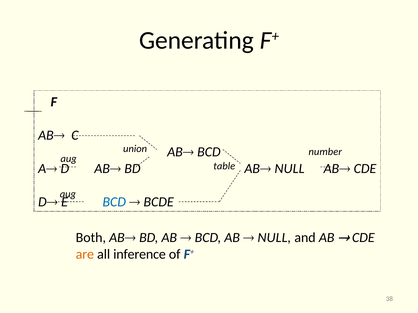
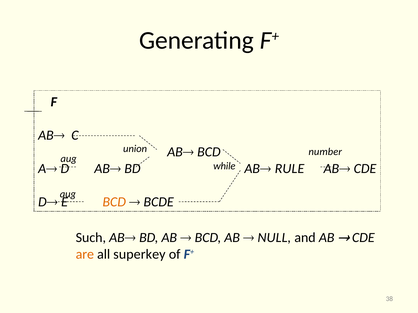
table: table -> while (224, 166)
AB NULL: NULL -> RULE (290, 169)
BCD colour: blue -> orange (114, 202)
Both: Both -> Such (91, 238)
inference: inference -> superkey (139, 255)
